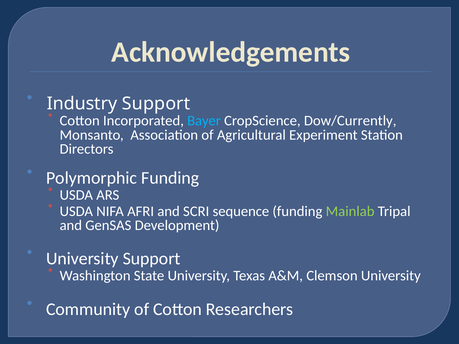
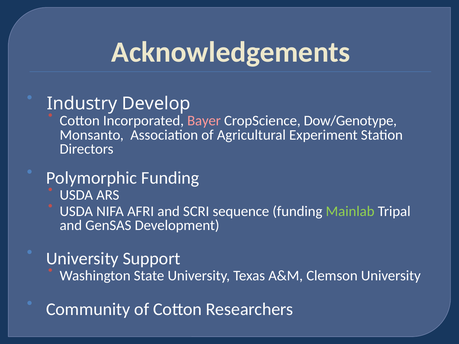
Support: Support -> Develop (156, 104)
Bayer colour: light blue -> pink (204, 121)
Dow/Currently: Dow/Currently -> Dow/Genotype (350, 121)
